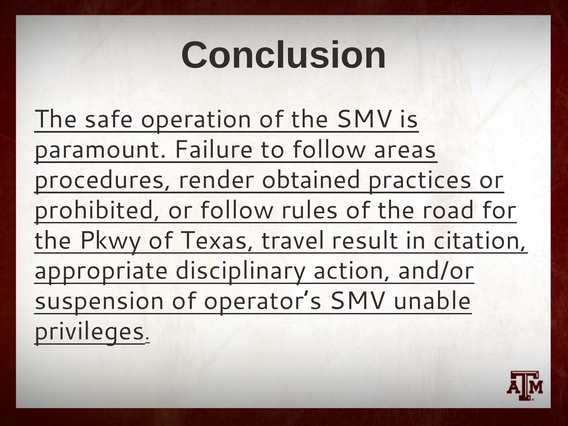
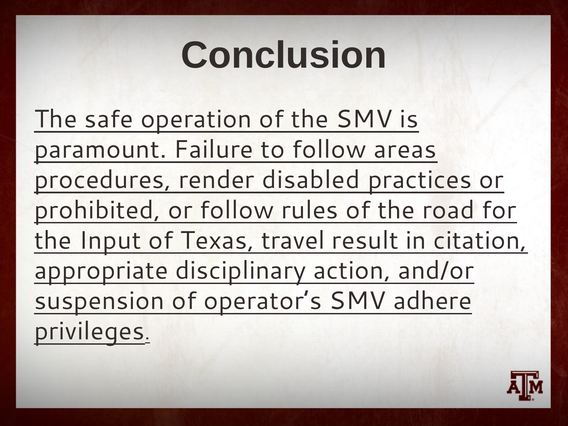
obtained: obtained -> disabled (311, 180)
Pkwy: Pkwy -> Input (110, 240)
unable: unable -> adhere (433, 301)
